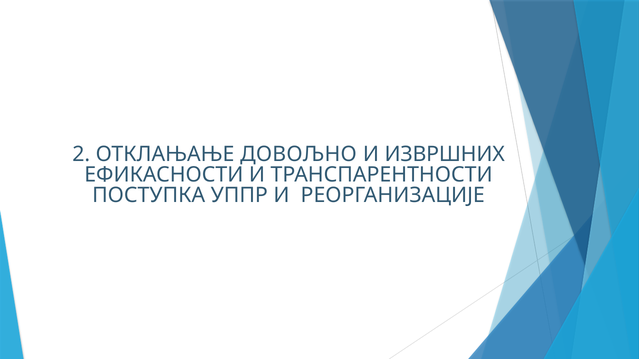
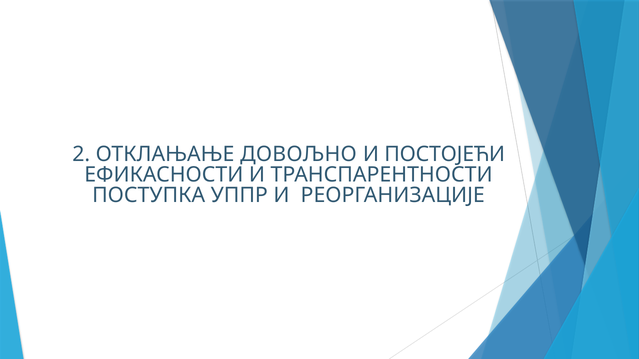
ИЗВРШНИХ: ИЗВРШНИХ -> ПОСТОЈЕЋИ (445, 154)
